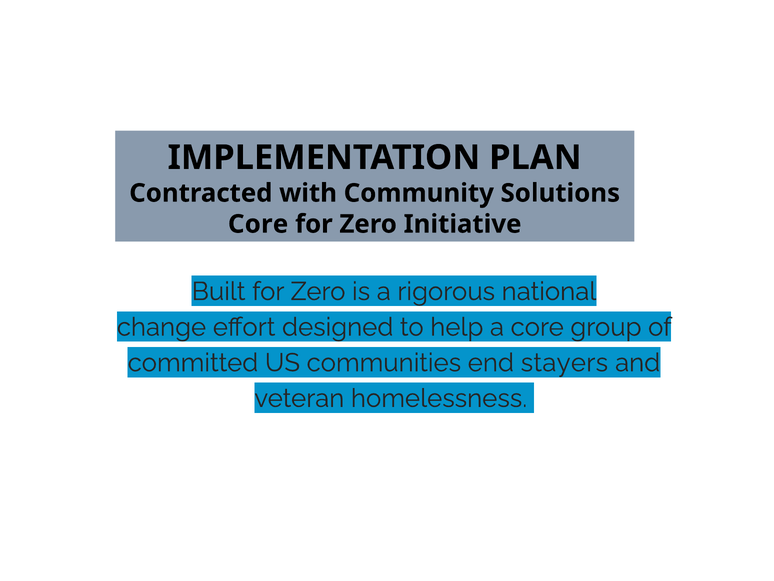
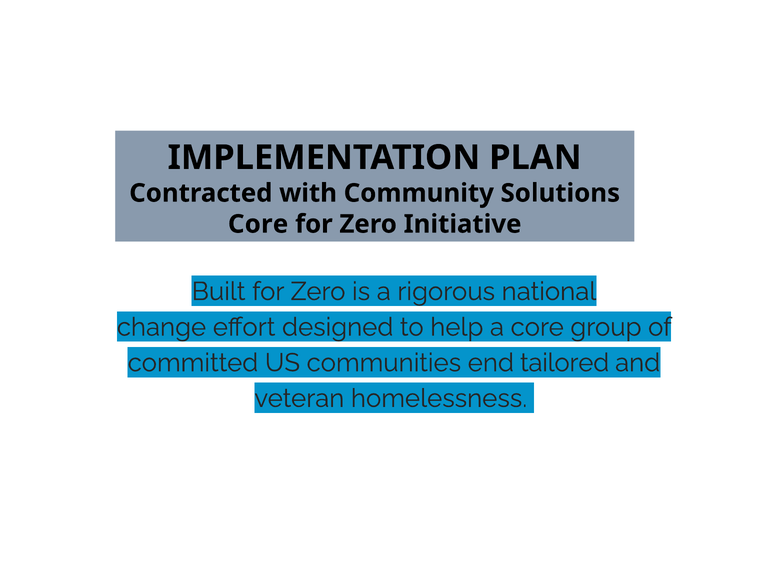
stayers: stayers -> tailored (565, 362)
